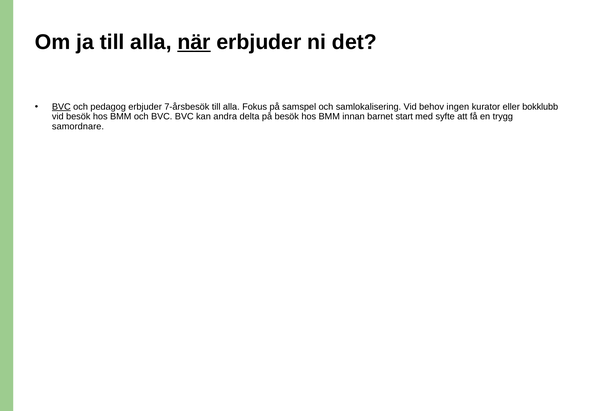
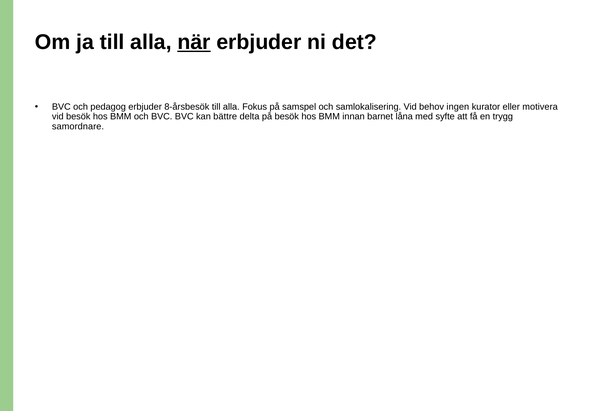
BVC underline: present -> none (61, 107)
7-årsbesök: 7-årsbesök -> 8-årsbesök (187, 107)
bokklubb: bokklubb -> motivera (540, 107)
andra: andra -> bättre (225, 116)
start: start -> låna (404, 116)
